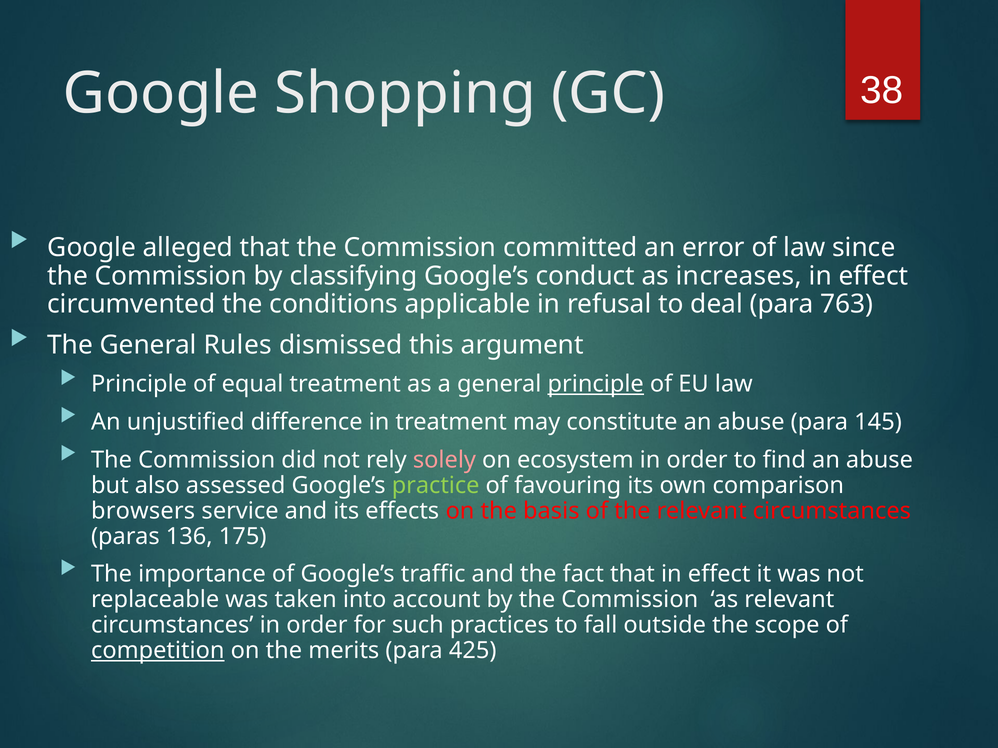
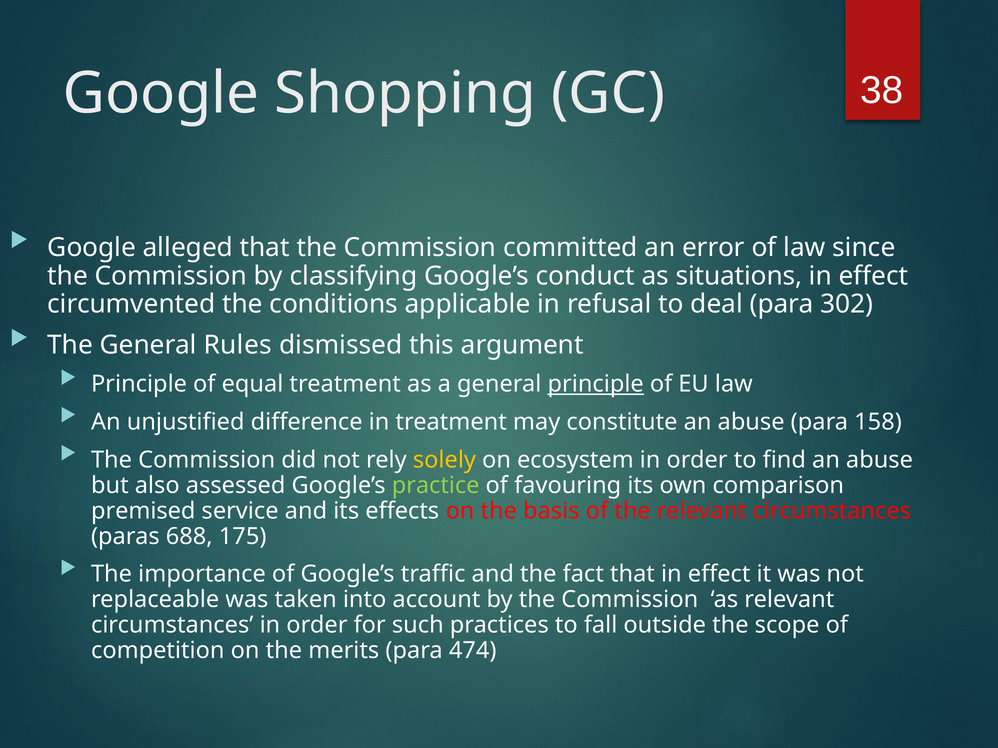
increases: increases -> situations (739, 276)
763: 763 -> 302 (847, 304)
145: 145 -> 158 (878, 422)
solely colour: pink -> yellow (444, 460)
browsers: browsers -> premised (143, 511)
136: 136 -> 688 (189, 537)
competition underline: present -> none (158, 651)
425: 425 -> 474 (473, 651)
